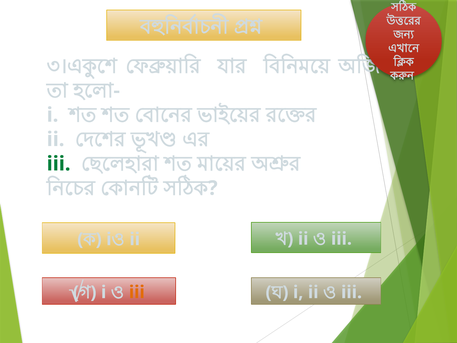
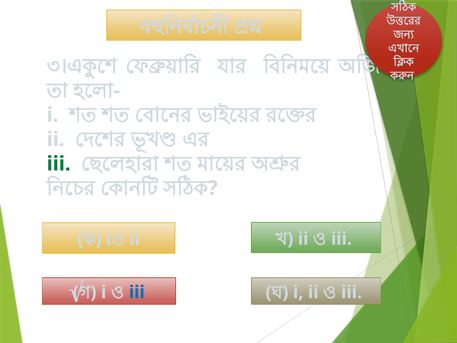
iii colour: orange -> blue (137, 292)
